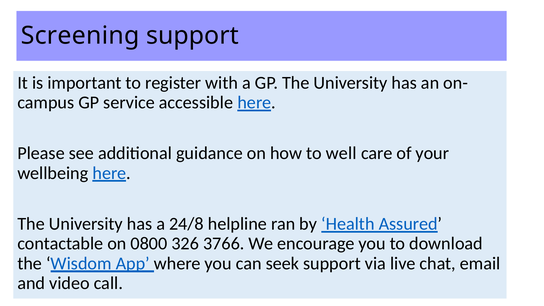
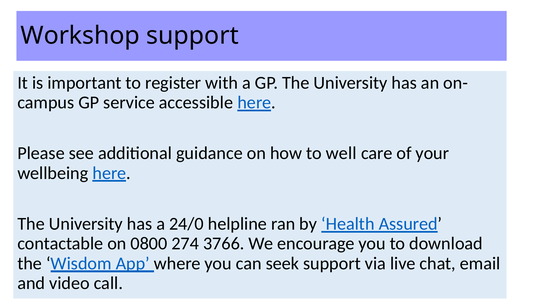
Screening: Screening -> Workshop (80, 36)
24/8: 24/8 -> 24/0 (186, 224)
326: 326 -> 274 (185, 244)
